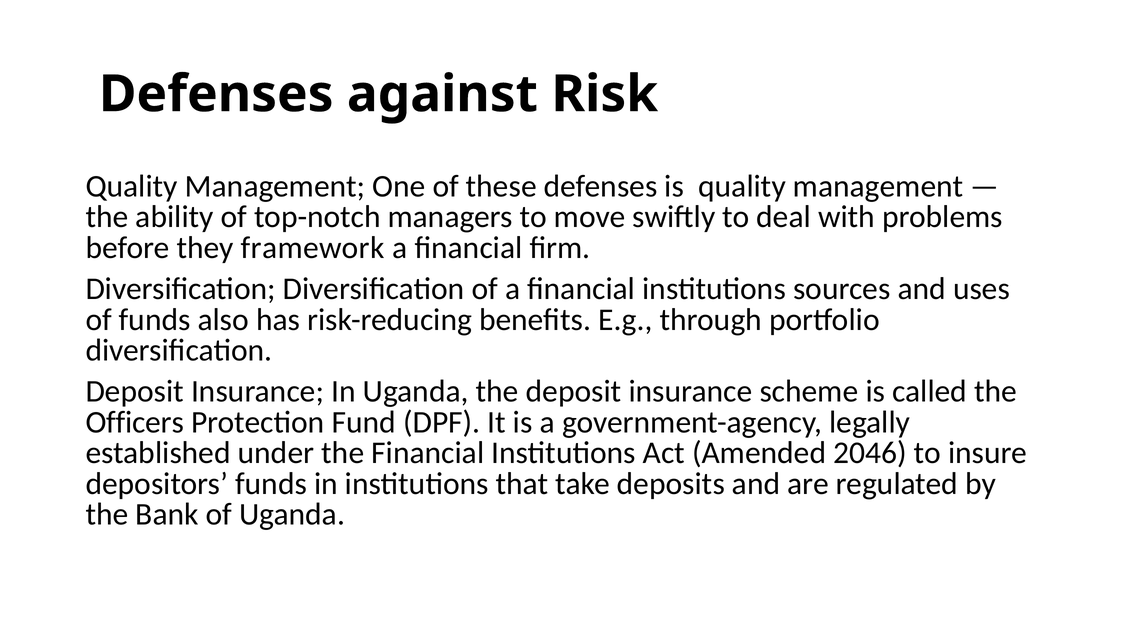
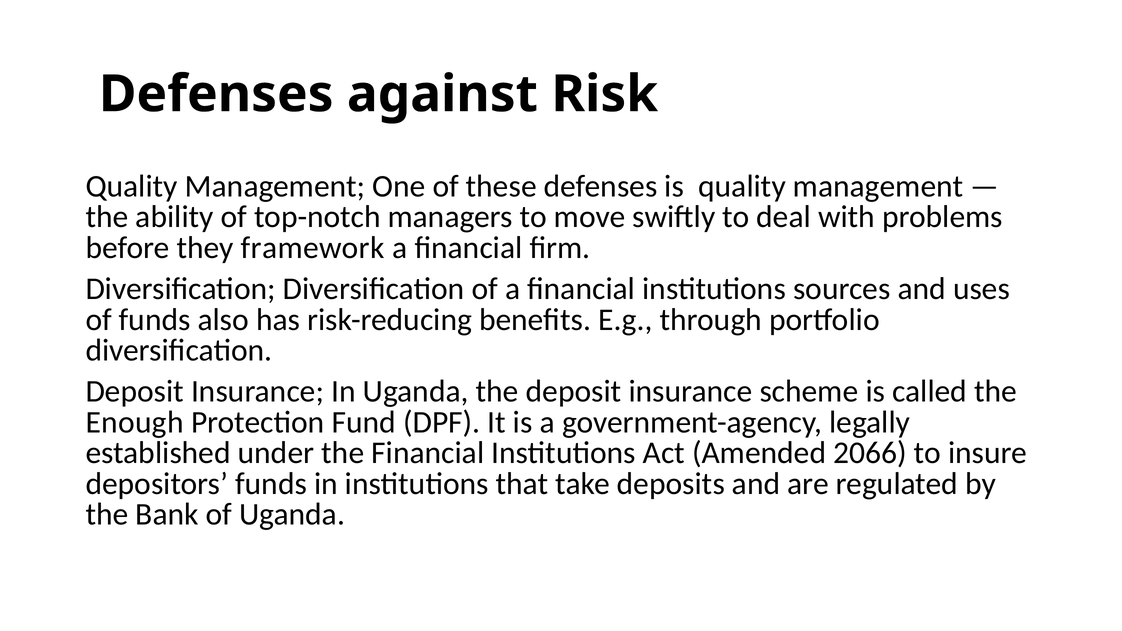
Officers: Officers -> Enough (135, 422)
2046: 2046 -> 2066 (870, 453)
